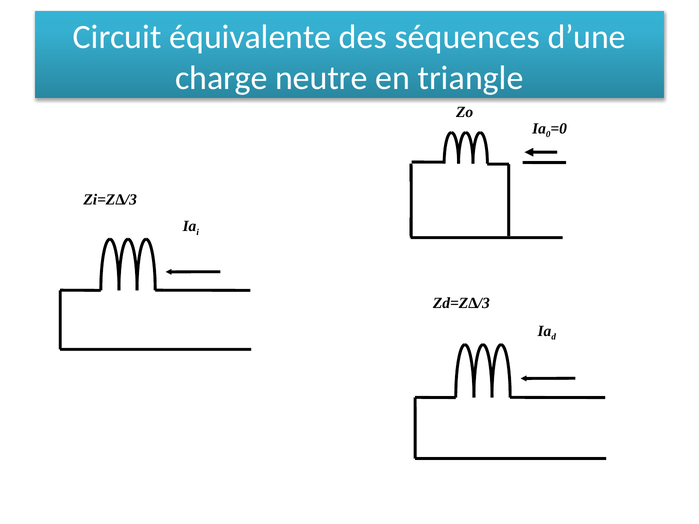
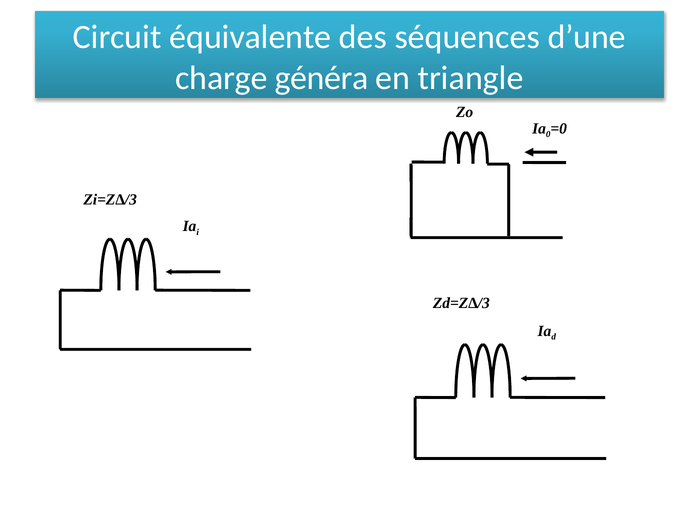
neutre: neutre -> généra (322, 78)
